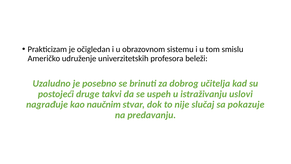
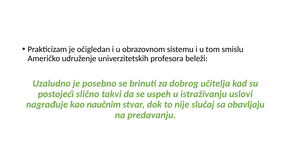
druge: druge -> slično (88, 94)
pokazuje: pokazuje -> obavljaju (246, 104)
